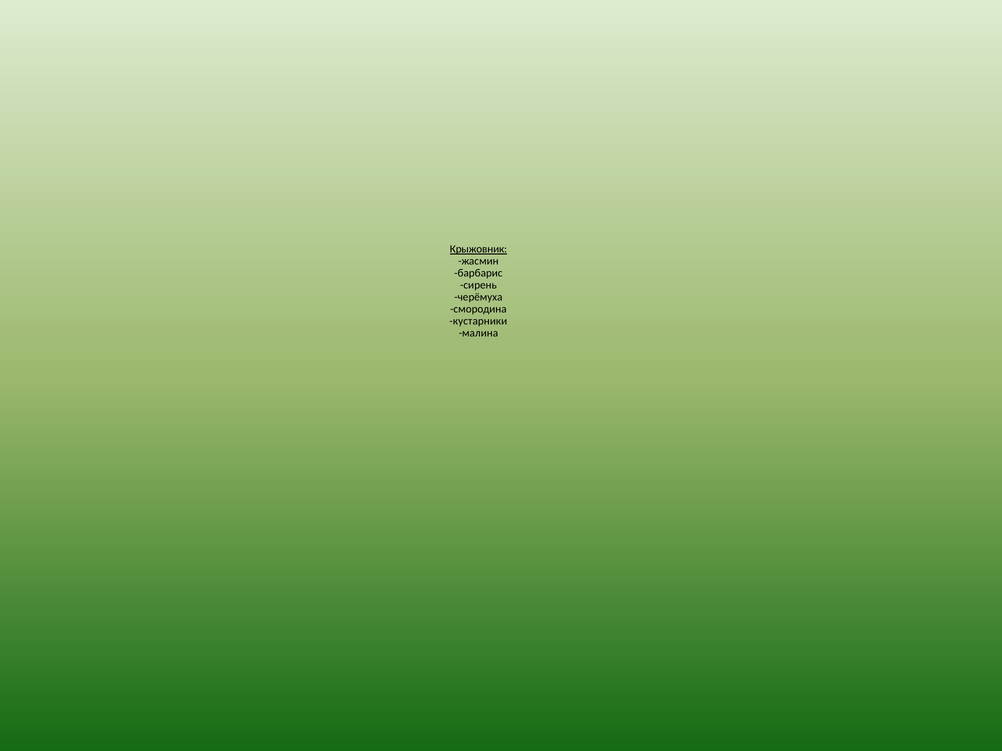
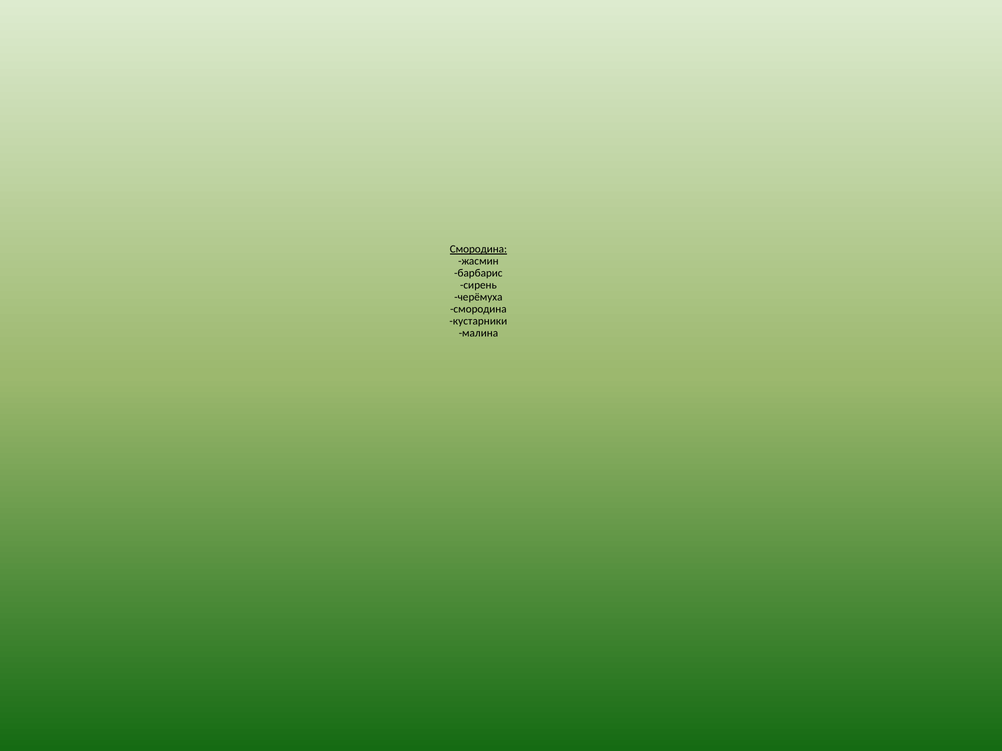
Крыжовник: Крыжовник -> Смородина (478, 249)
